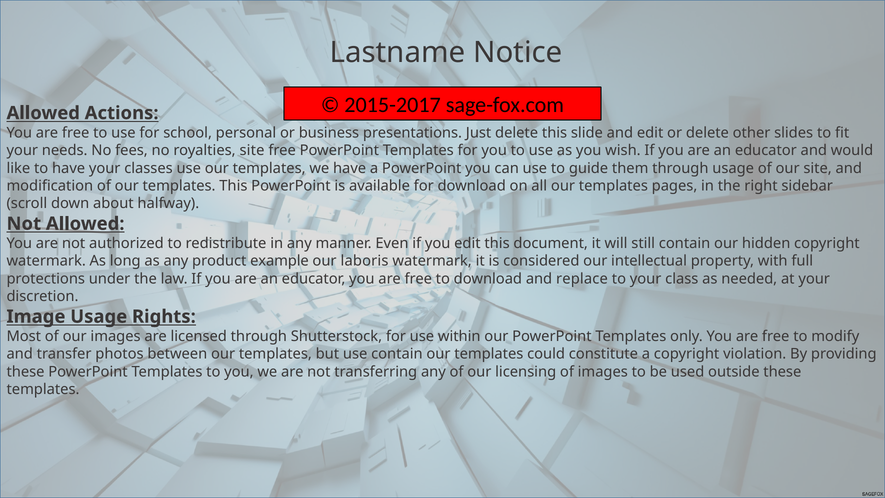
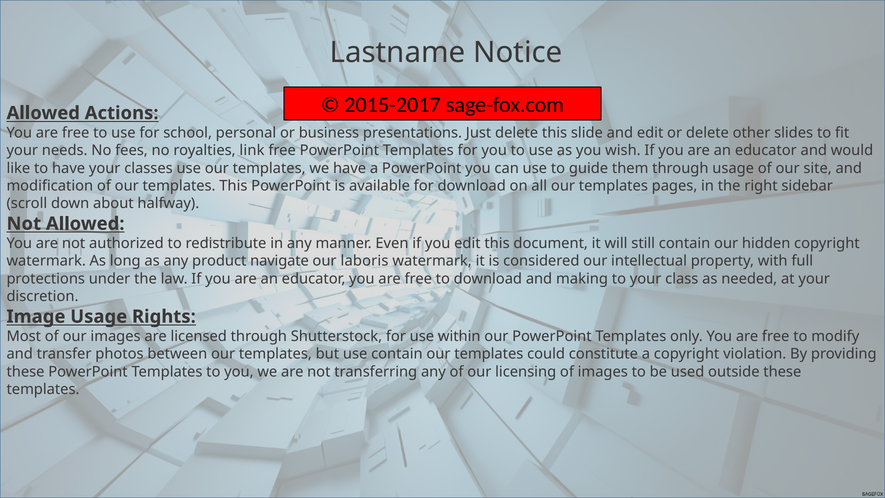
royalties site: site -> link (252, 150)
example: example -> navigate (279, 261)
replace: replace -> making (582, 279)
